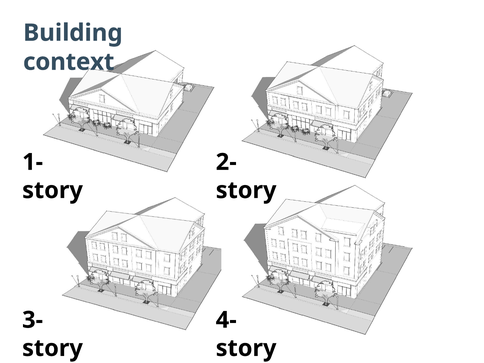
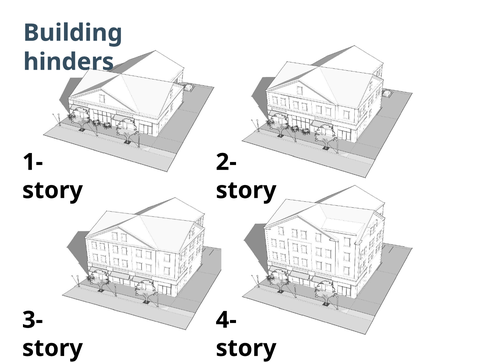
context: context -> hinders (69, 62)
